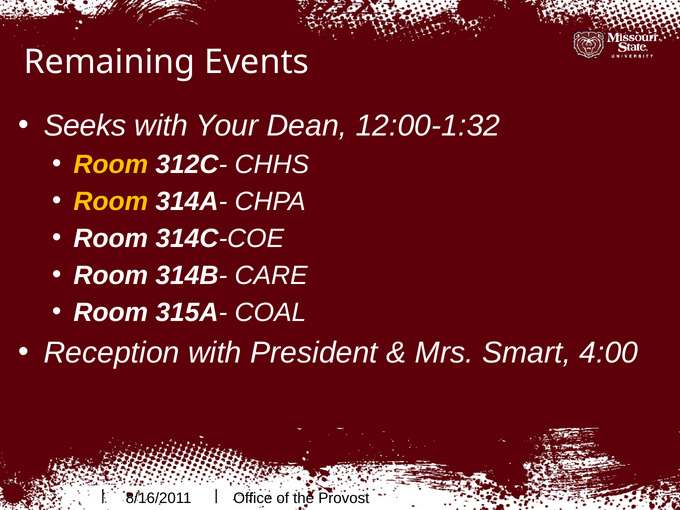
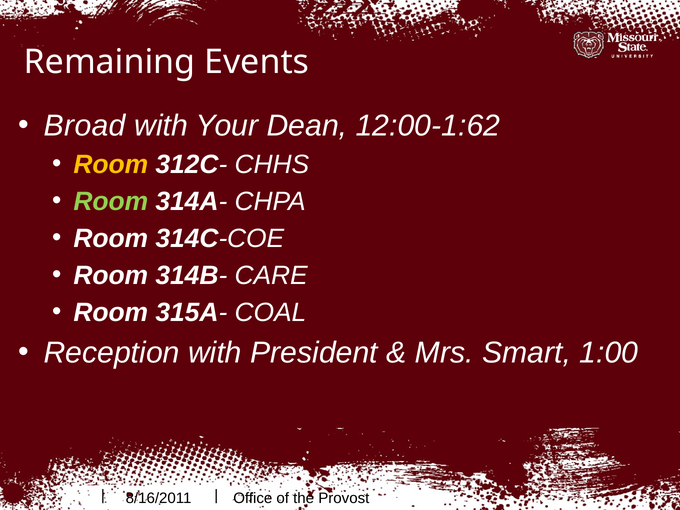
Seeks: Seeks -> Broad (85, 126)
12:00-1:32: 12:00-1:32 -> 12:00-1:62 (428, 126)
Room colour: yellow -> light green (111, 202)
4:00: 4:00 -> 1:00 (609, 353)
